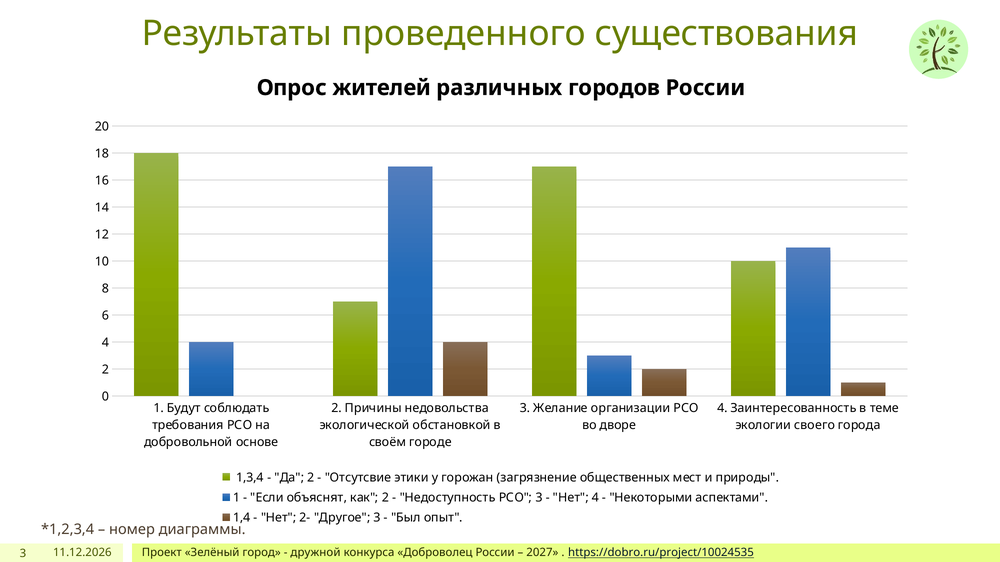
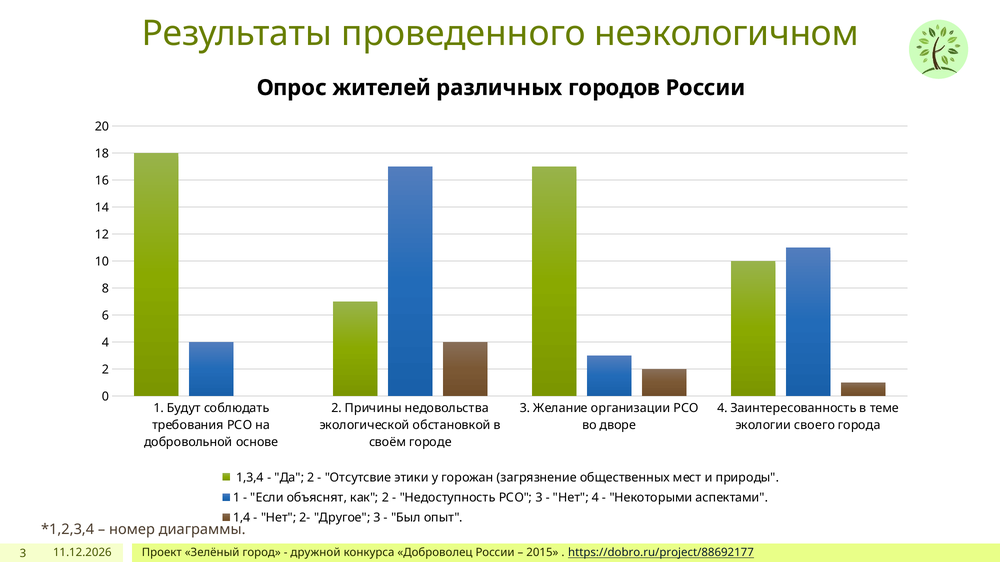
существования: существования -> неэкологичном (727, 34)
2027: 2027 -> 2015 (542, 553)
https://dobro.ru/project/10024535: https://dobro.ru/project/10024535 -> https://dobro.ru/project/88692177 (661, 553)
